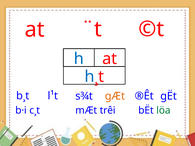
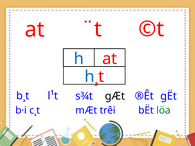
gÆt colour: orange -> black (115, 96)
